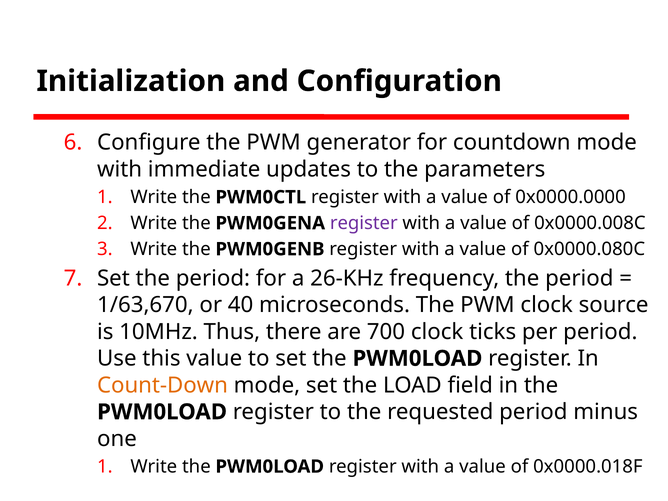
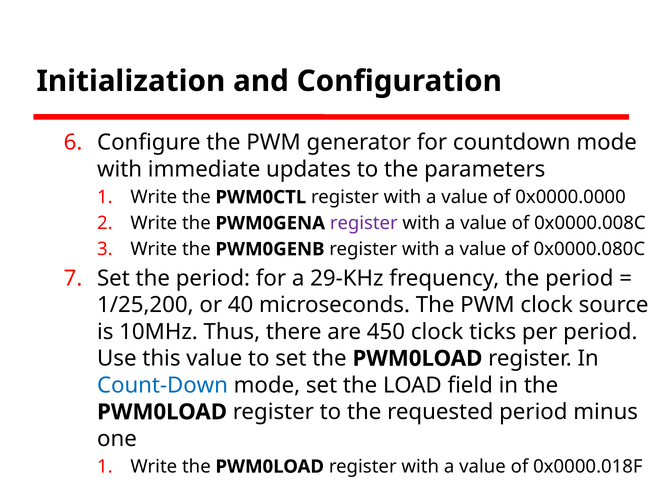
26-KHz: 26-KHz -> 29-KHz (347, 278)
1/63,670: 1/63,670 -> 1/25,200 (145, 305)
700: 700 -> 450 (386, 332)
Count-Down colour: orange -> blue (163, 385)
